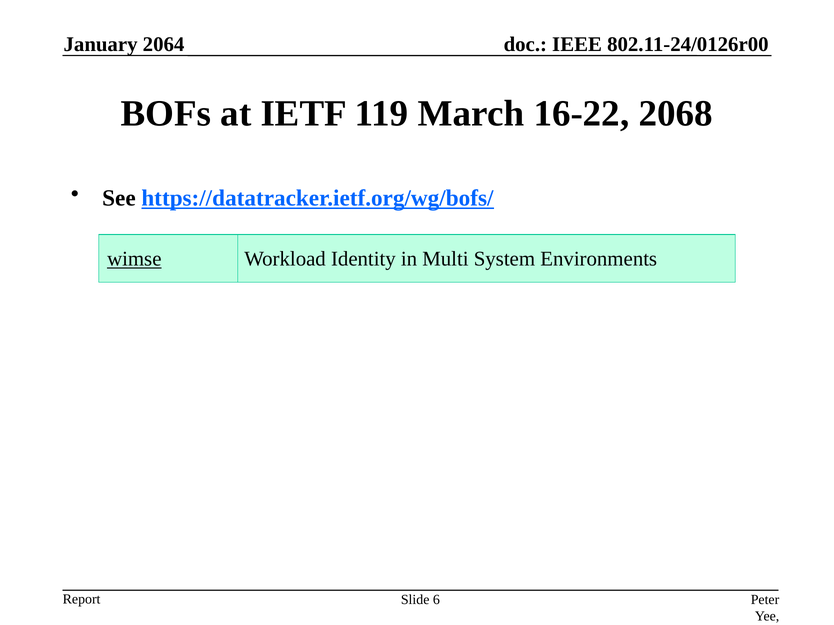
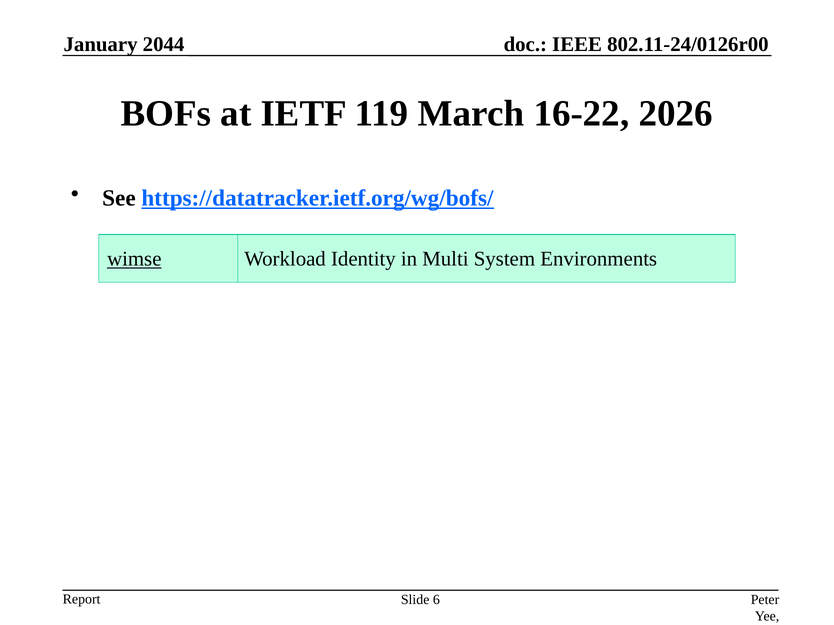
2064: 2064 -> 2044 (164, 45)
2068: 2068 -> 2026 (676, 114)
